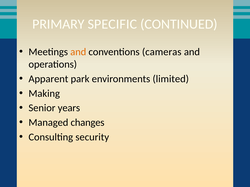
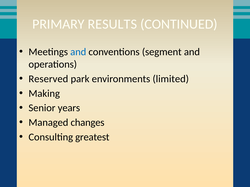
SPECIFIC: SPECIFIC -> RESULTS (112, 24)
and colour: orange -> blue (78, 52)
cameras: cameras -> segment (162, 52)
Apparent: Apparent -> Reserved (48, 79)
security: security -> greatest (92, 137)
